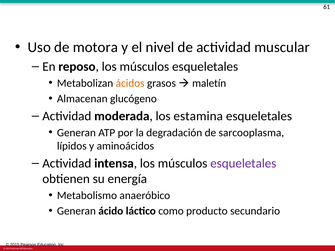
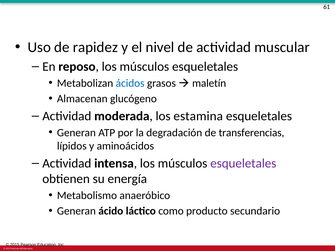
motora: motora -> rapidez (95, 47)
ácidos colour: orange -> blue (130, 83)
sarcooplasma: sarcooplasma -> transferencias (251, 133)
